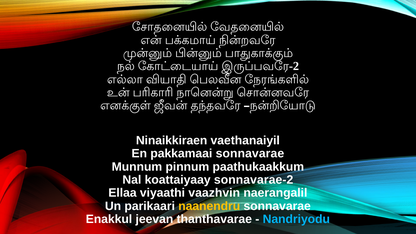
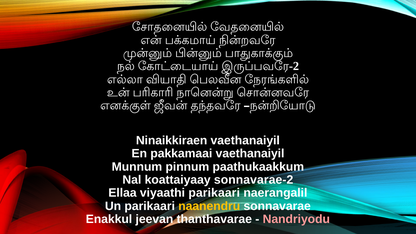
pakkamaai sonnavarae: sonnavarae -> vaethanaiyil (250, 154)
viyaathi vaazhvin: vaazhvin -> parikaari (214, 193)
Nandriyodu colour: light blue -> pink (296, 219)
